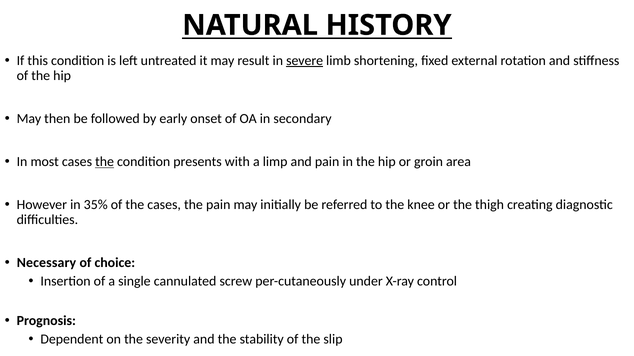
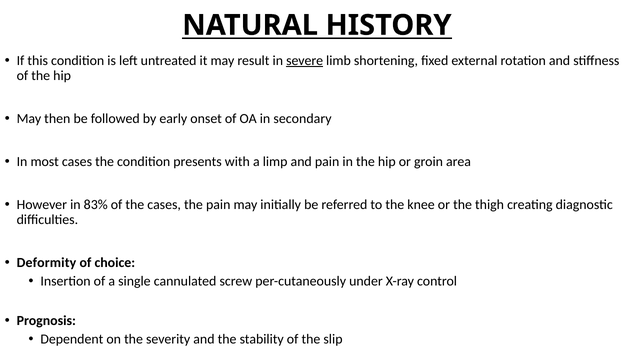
the underline: present -> none (105, 162)
35%: 35% -> 83% (96, 205)
Necessary: Necessary -> Deformity (46, 263)
